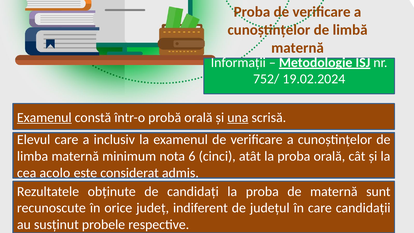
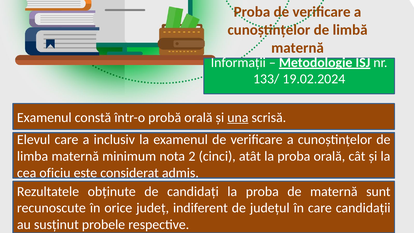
752/: 752/ -> 133/ (266, 79)
Examenul underline: present -> none (44, 117)
6: 6 -> 2 (192, 156)
acolo: acolo -> oficiu (55, 173)
